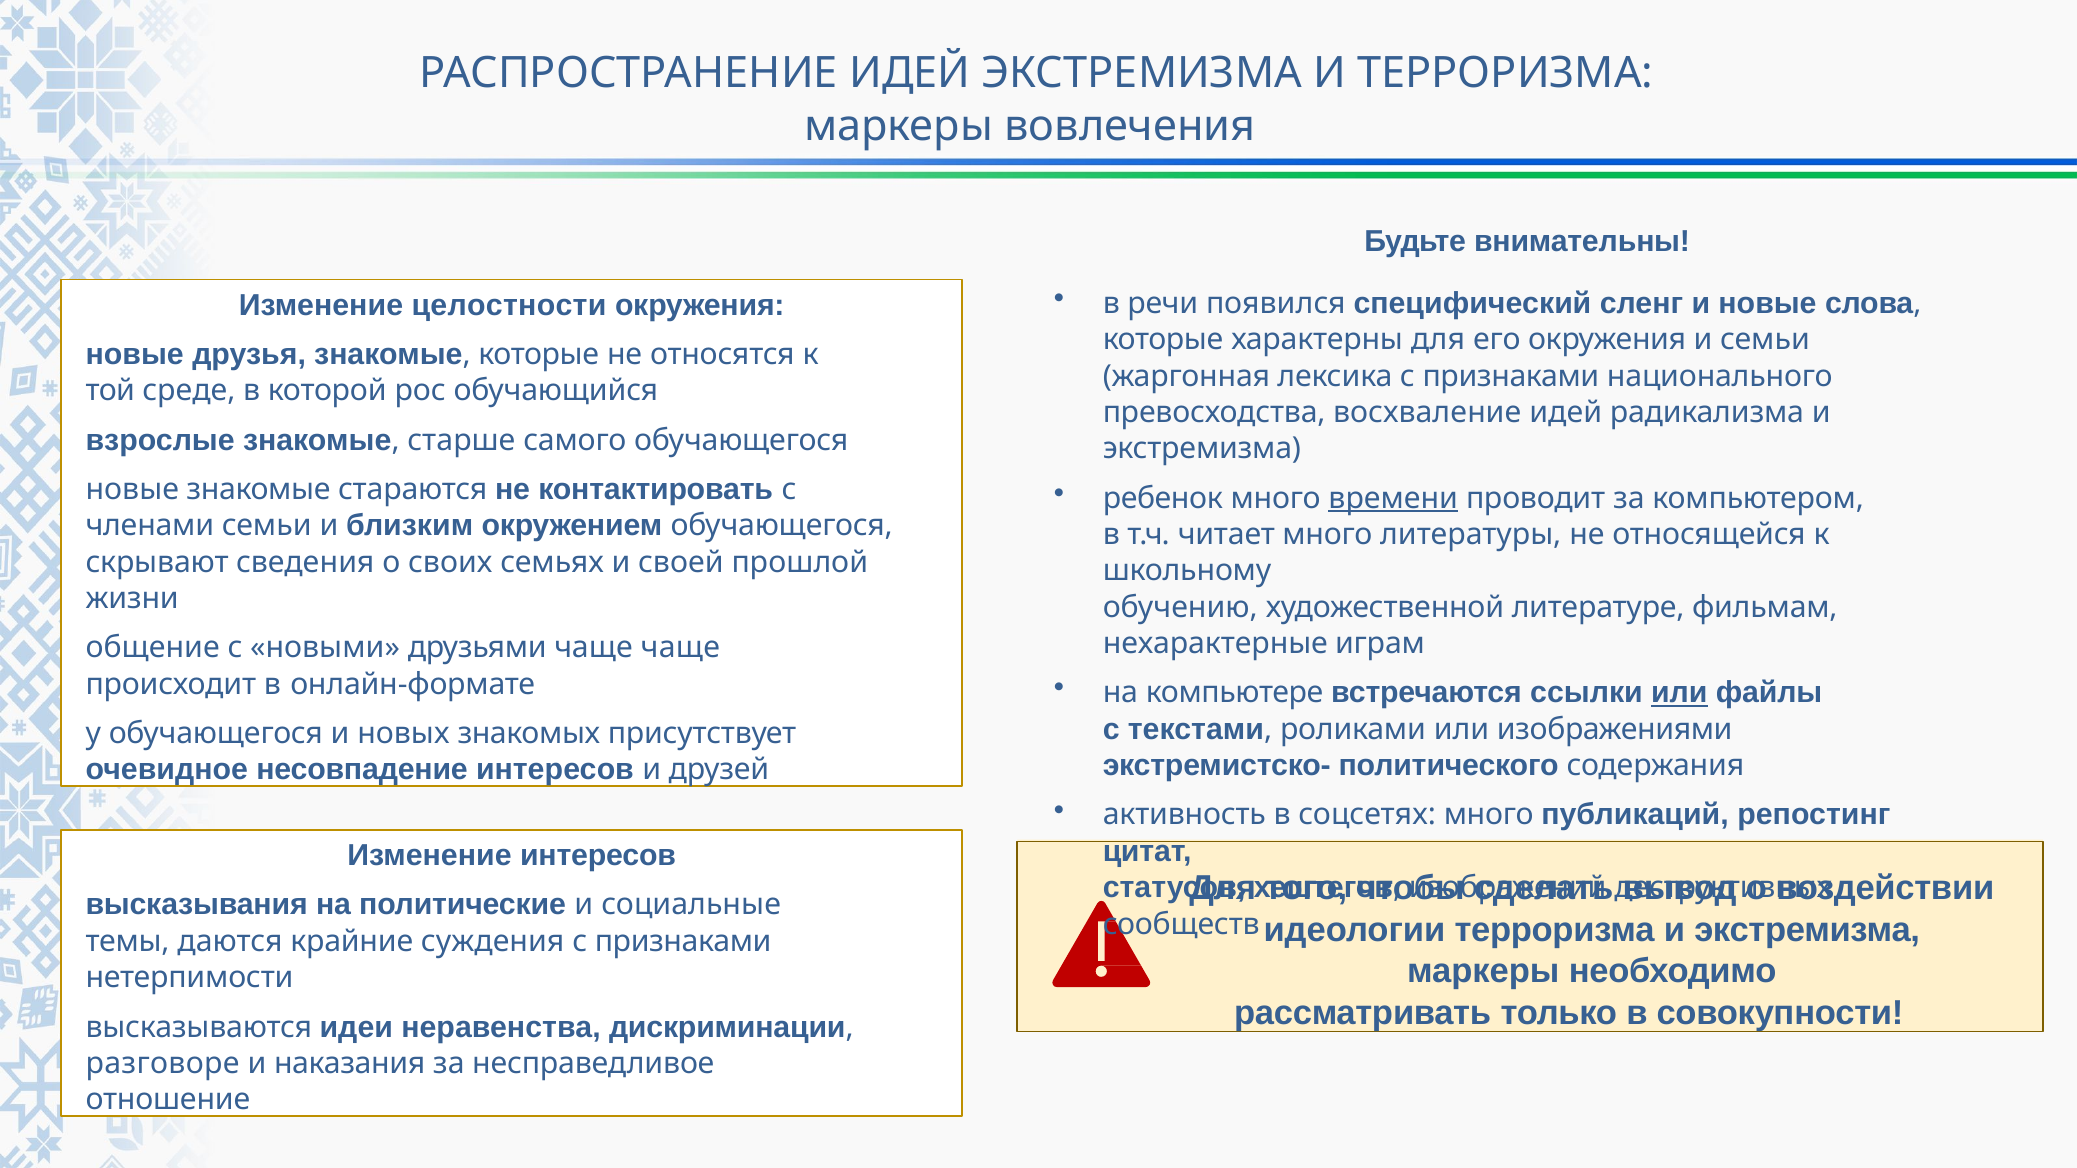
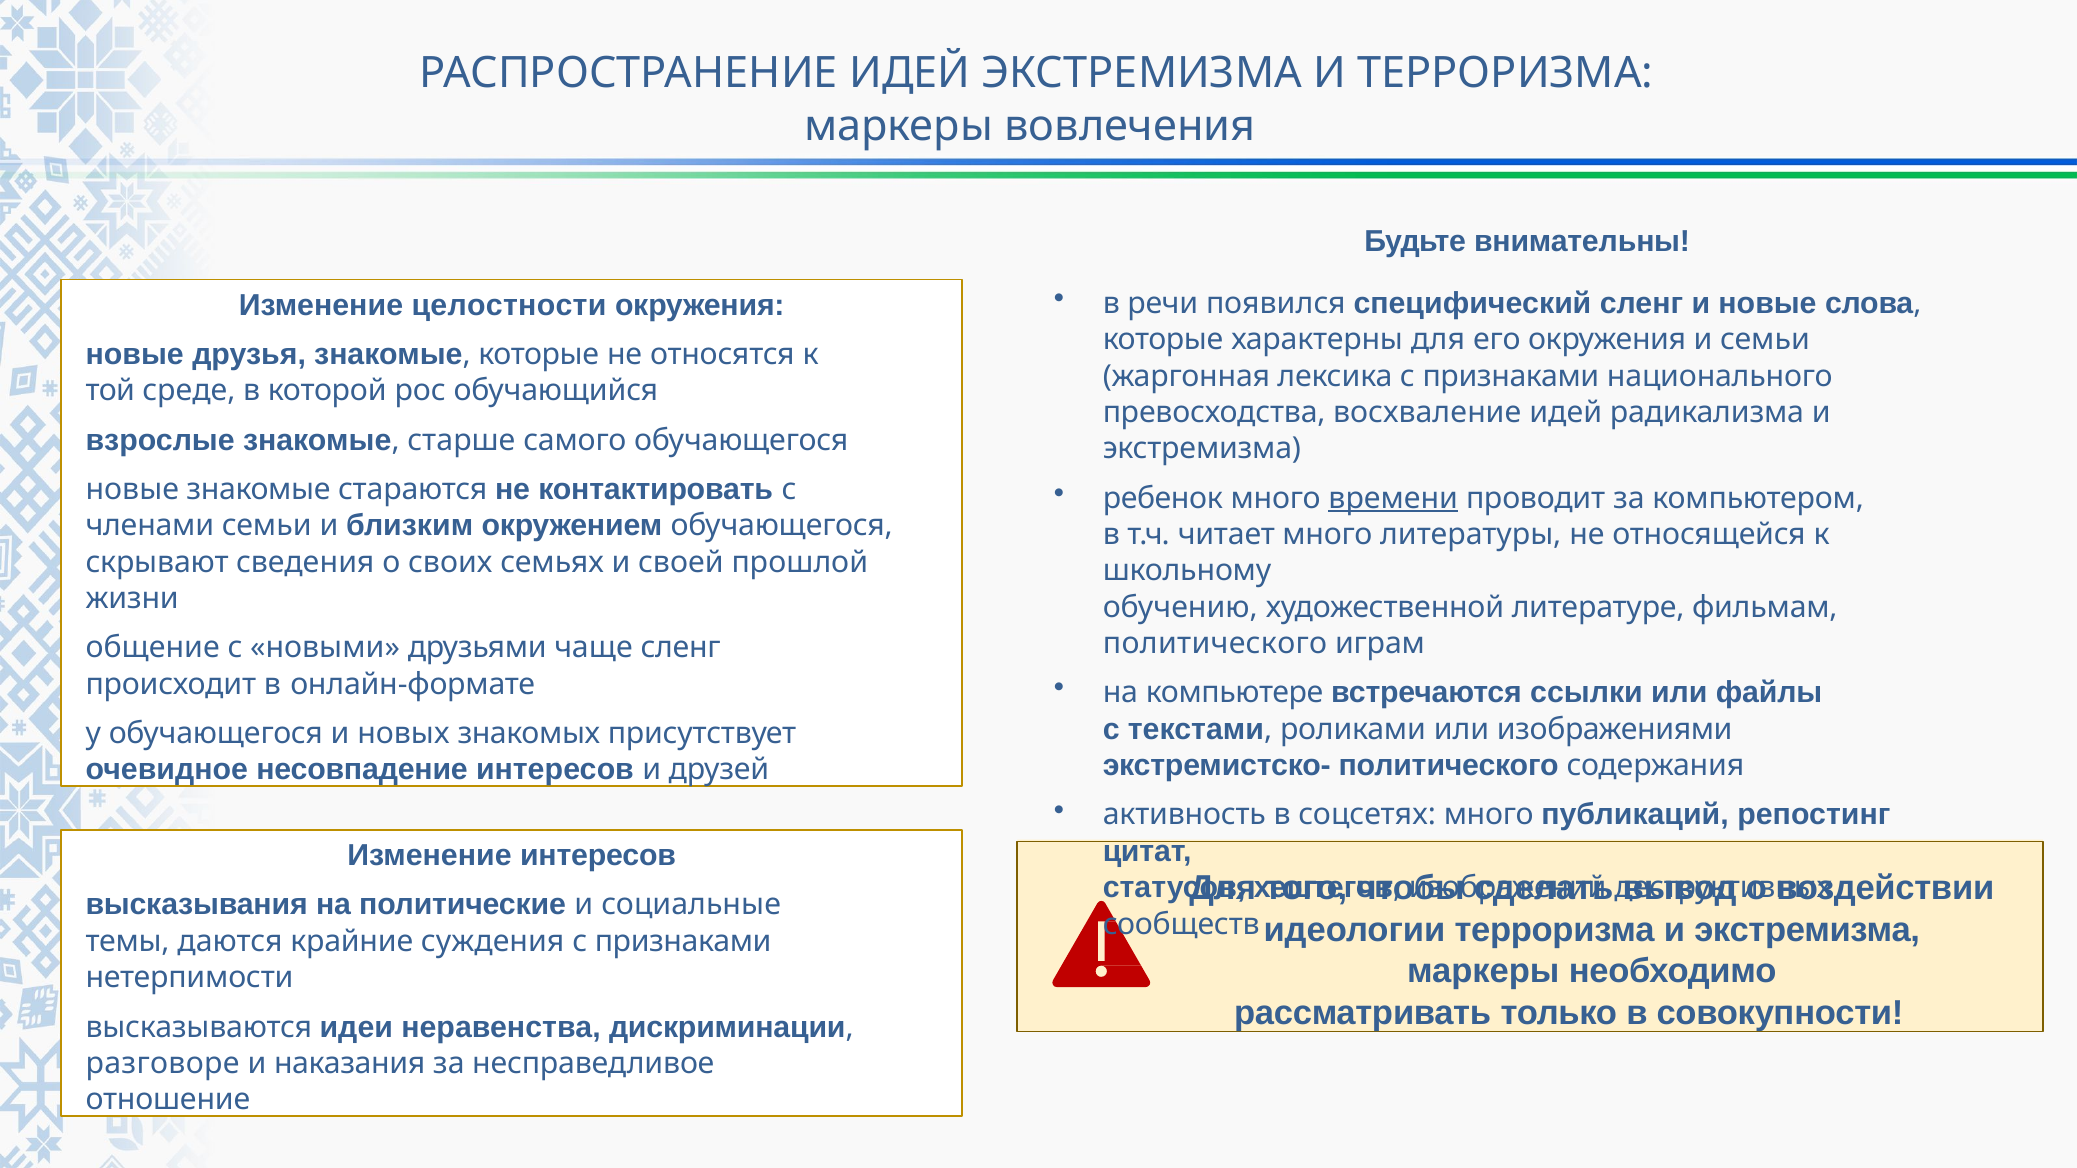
нехарактерные: нехарактерные -> политического (1215, 644)
чаще чаще: чаще -> сленг (681, 648)
или underline: present -> none (1679, 693)
